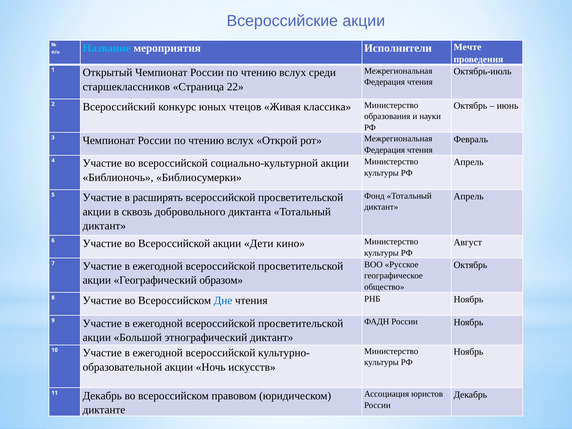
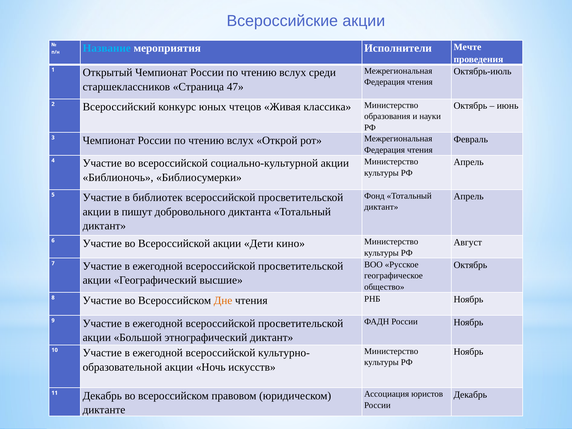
22: 22 -> 47 (235, 87)
расширять: расширять -> библиотек (158, 198)
сквозь: сквозь -> пишут (137, 212)
образом: образом -> высшие (221, 280)
Дне colour: blue -> orange (223, 301)
